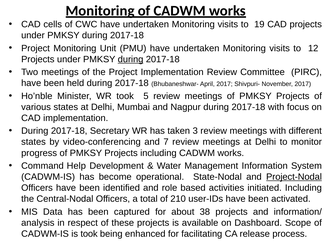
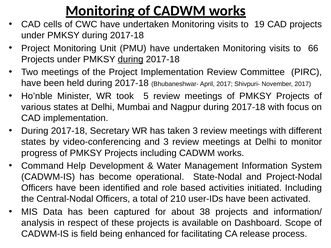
12: 12 -> 66 (313, 48)
and 7: 7 -> 3 (166, 142)
Project-Nodal underline: present -> none (294, 177)
is took: took -> field (89, 234)
